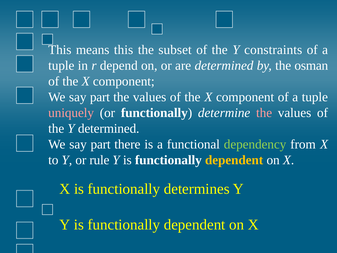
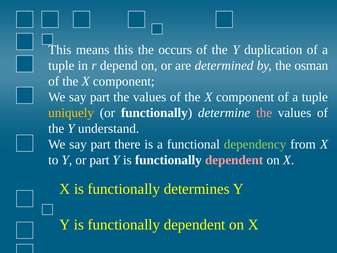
subset: subset -> occurs (175, 50)
constraints: constraints -> duplication (273, 50)
uniquely colour: pink -> yellow (71, 113)
Y determined: determined -> understand (109, 128)
or rule: rule -> part (99, 160)
dependent colour: yellow -> pink (234, 160)
